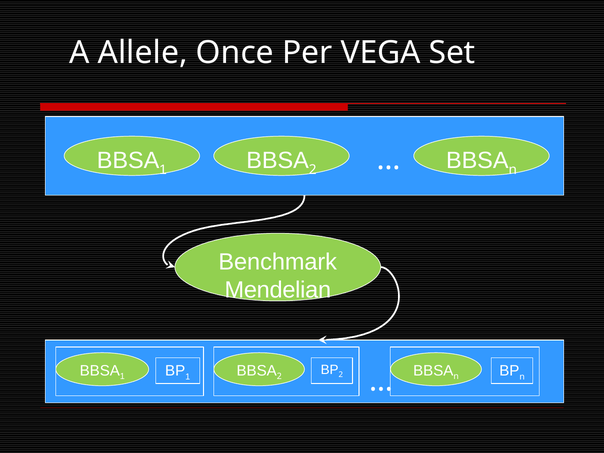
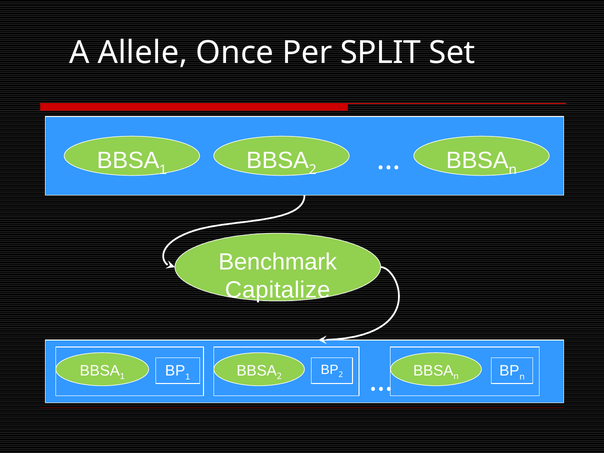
VEGA: VEGA -> SPLIT (381, 53)
Mendelian: Mendelian -> Capitalize (278, 290)
